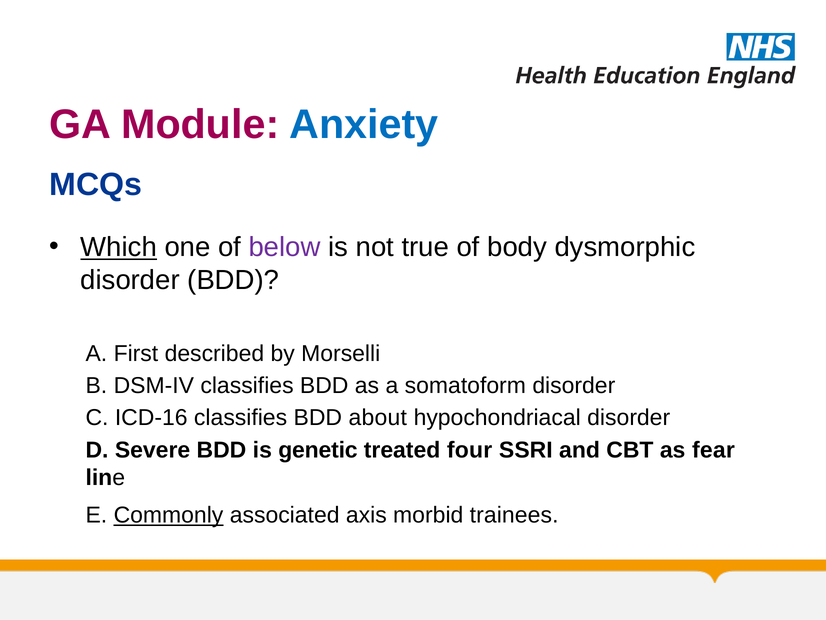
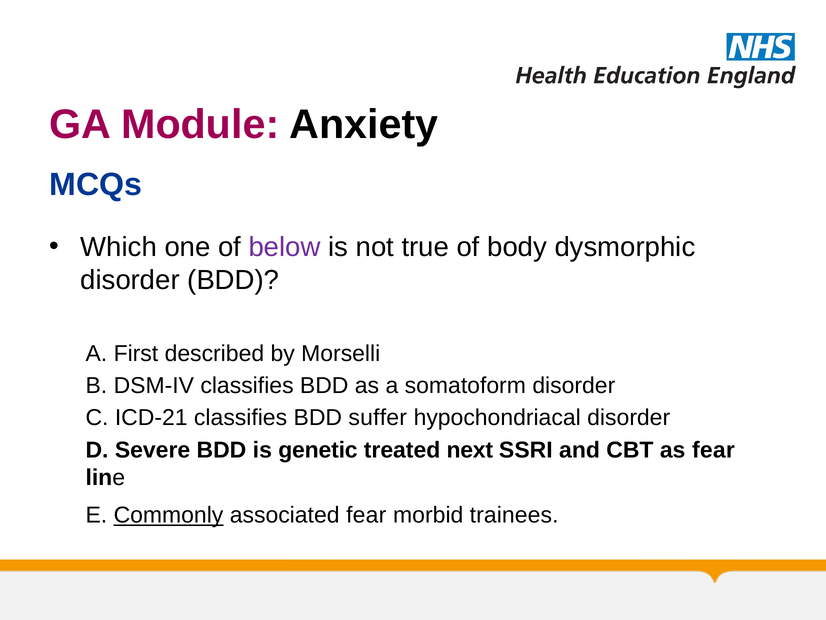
Anxiety colour: blue -> black (364, 124)
Which underline: present -> none (119, 247)
ICD-16: ICD-16 -> ICD-21 (151, 417)
about: about -> suffer (378, 417)
four: four -> next (470, 450)
associated axis: axis -> fear (366, 515)
